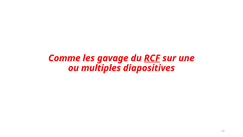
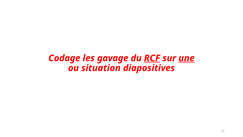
Comme: Comme -> Codage (64, 58)
une underline: none -> present (187, 58)
multiples: multiples -> situation (101, 68)
